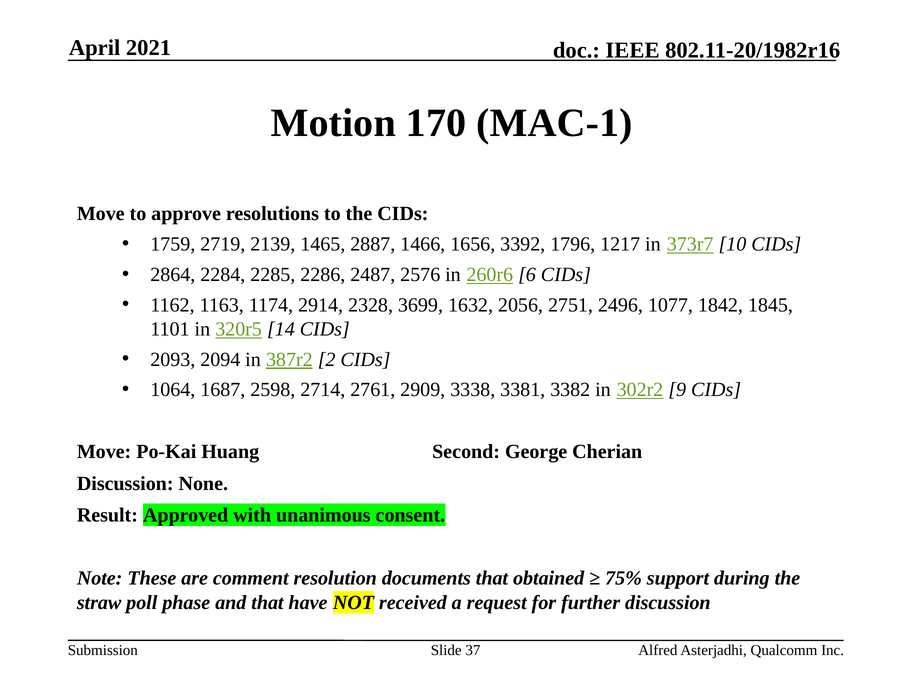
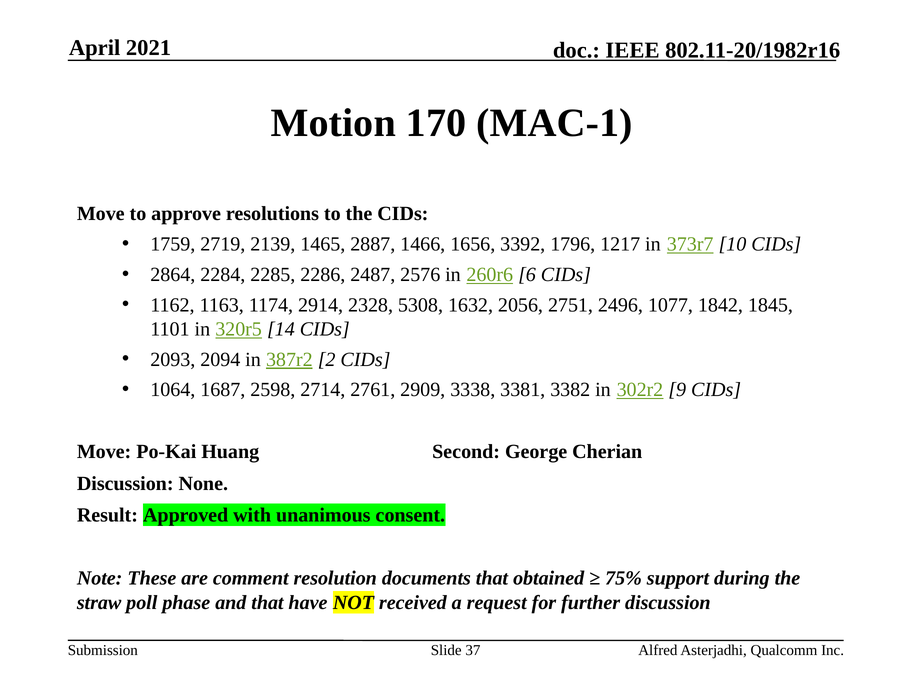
3699: 3699 -> 5308 (421, 305)
